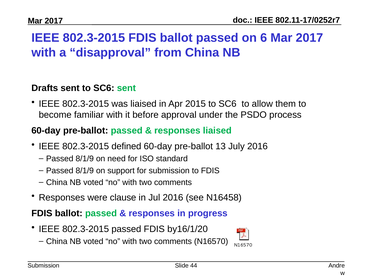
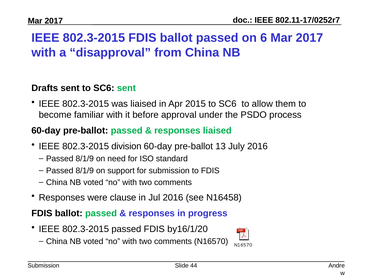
defined: defined -> division (126, 146)
